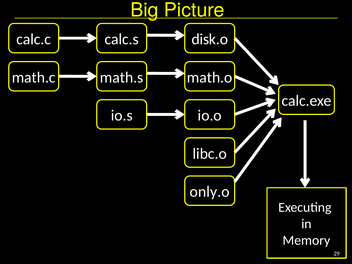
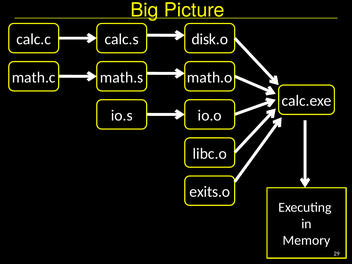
only.o: only.o -> exits.o (210, 192)
